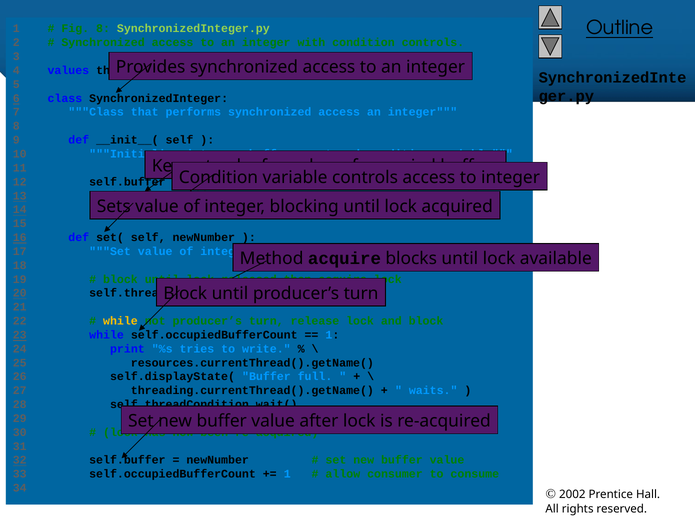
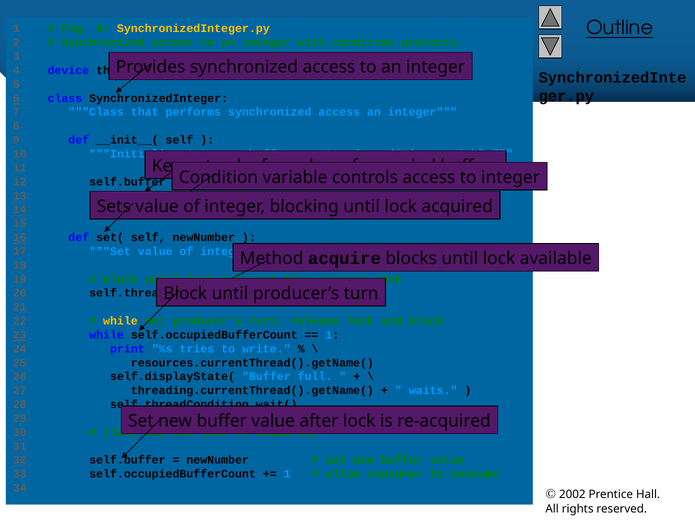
SynchronizedInteger.py colour: light green -> yellow (193, 29)
condition controls: controls -> protects (433, 43)
values: values -> device (68, 70)
